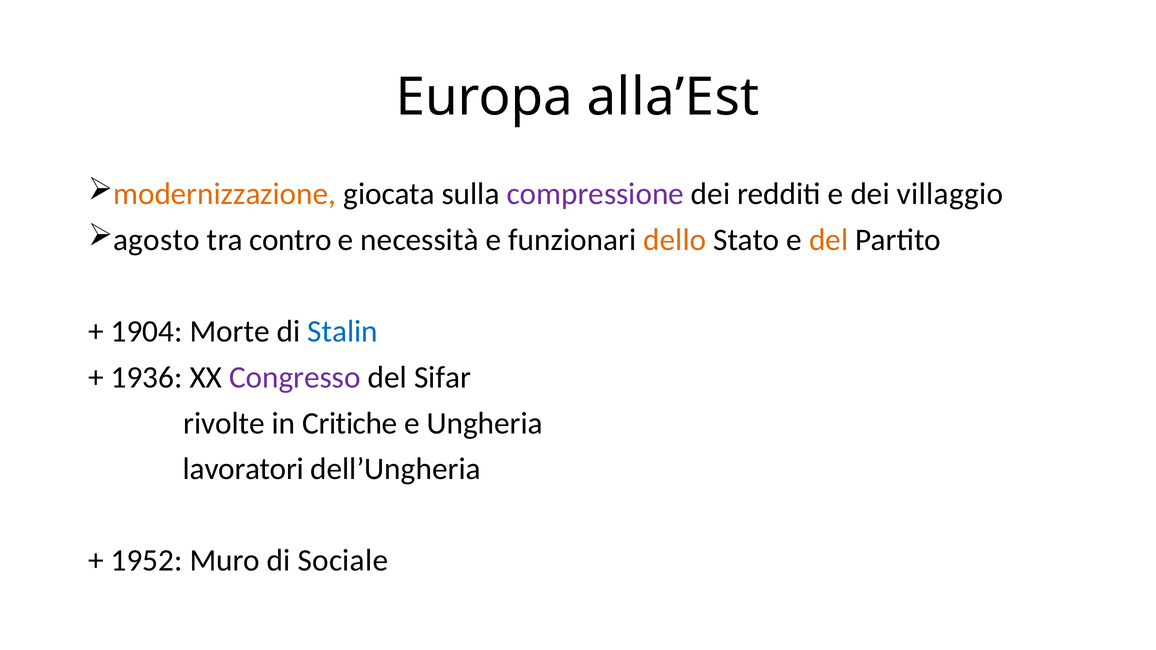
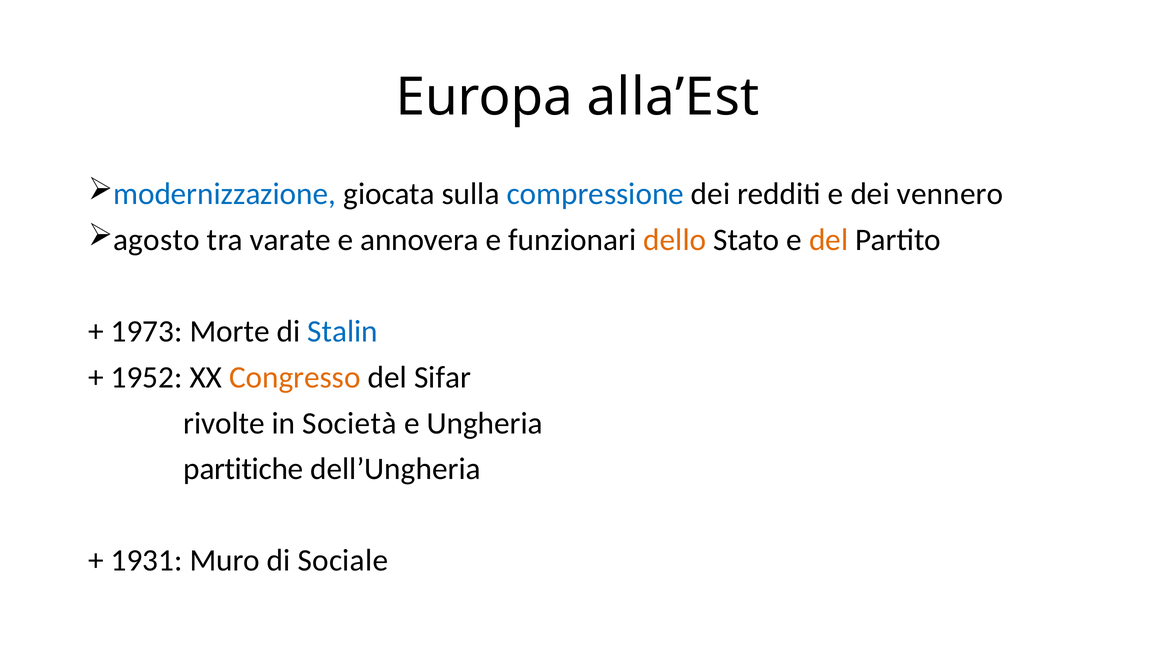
modernizzazione colour: orange -> blue (225, 194)
compressione colour: purple -> blue (595, 194)
villaggio: villaggio -> vennero (950, 194)
contro: contro -> varate (290, 240)
necessità: necessità -> annovera (420, 240)
1904: 1904 -> 1973 (147, 332)
1936: 1936 -> 1952 (147, 377)
Congresso colour: purple -> orange (295, 377)
Critiche: Critiche -> Società (350, 423)
lavoratori: lavoratori -> partitiche (243, 469)
1952: 1952 -> 1931 (147, 561)
